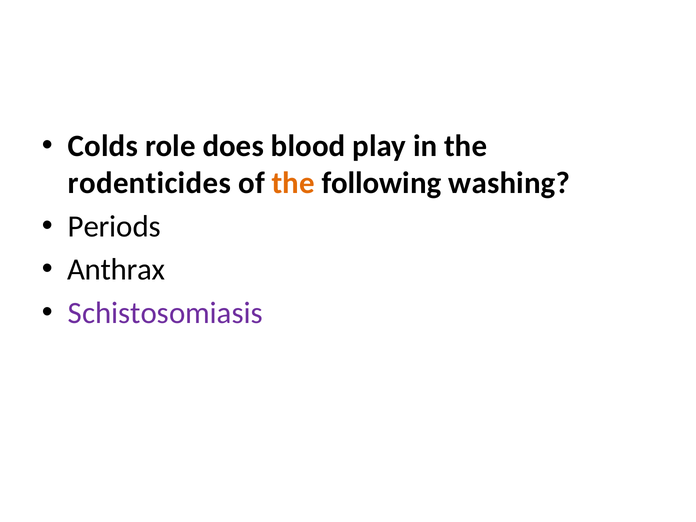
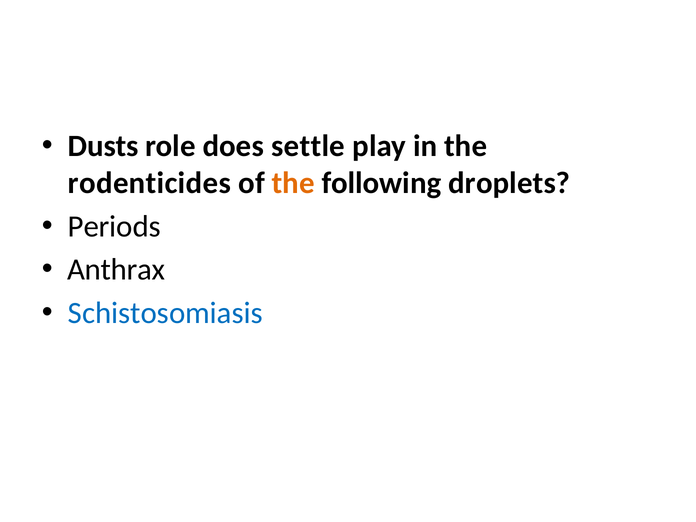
Colds: Colds -> Dusts (103, 146)
blood: blood -> settle (308, 146)
washing: washing -> droplets (509, 183)
Schistosomiasis colour: purple -> blue (165, 313)
